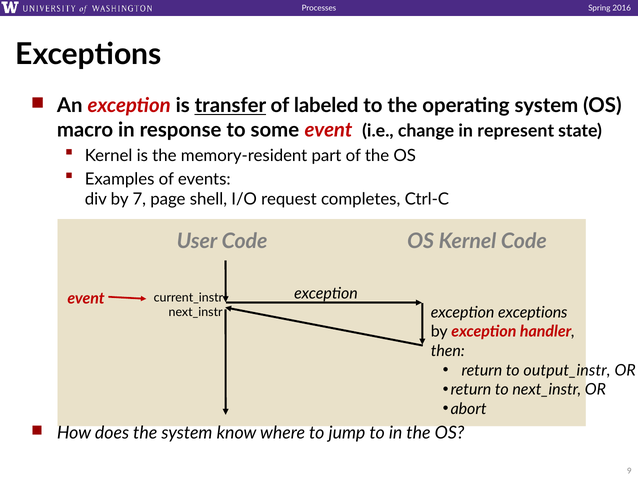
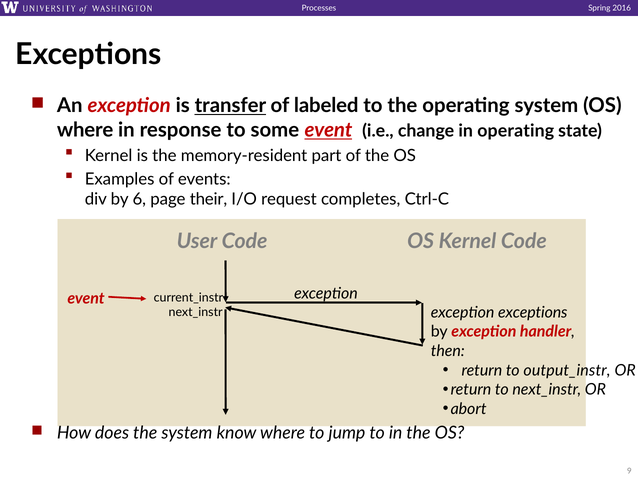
macro: macro -> where (85, 130)
event underline: none -> present (328, 130)
in represent: represent -> operating (516, 131)
7: 7 -> 6 (139, 200)
shell: shell -> their (209, 200)
